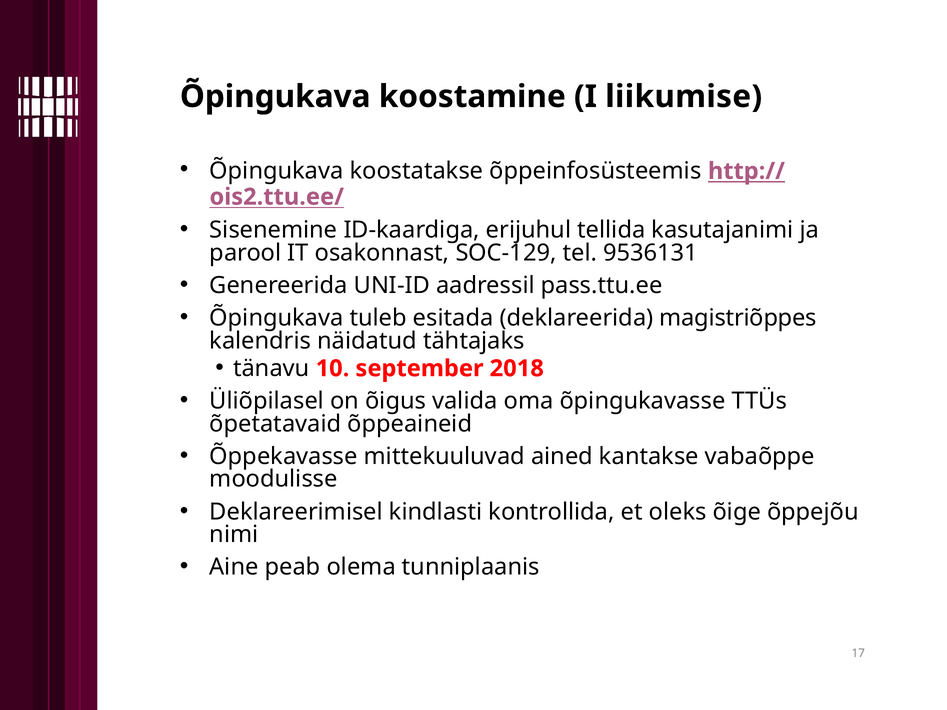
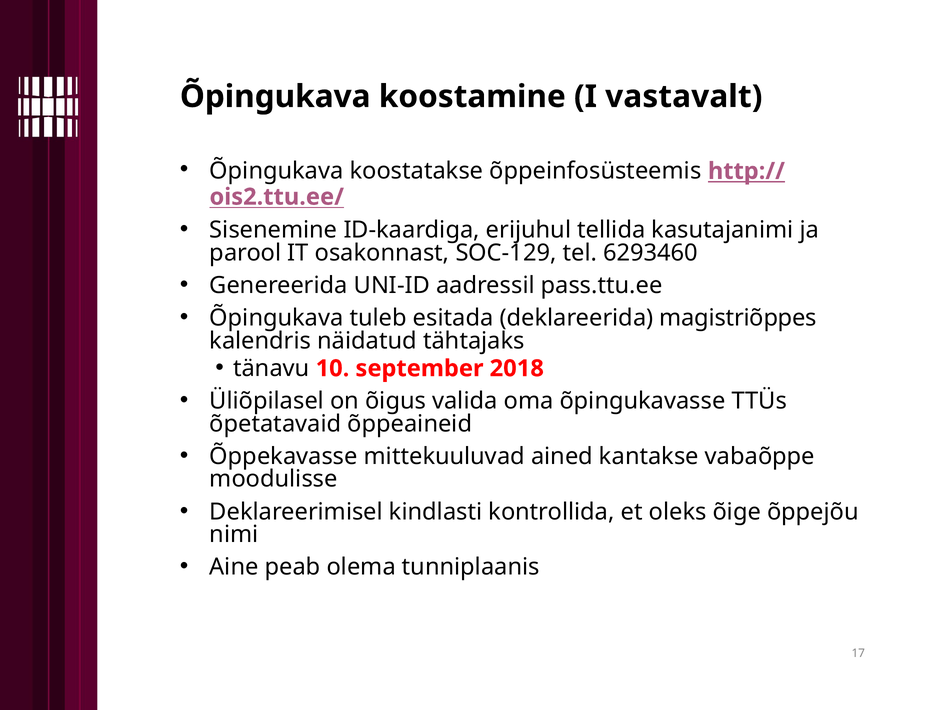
liikumise: liikumise -> vastavalt (684, 97)
9536131: 9536131 -> 6293460 (650, 253)
